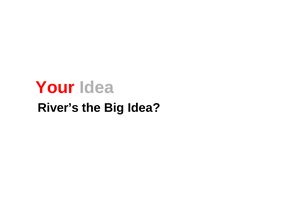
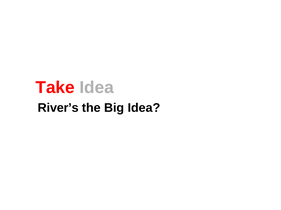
Your: Your -> Take (55, 88)
